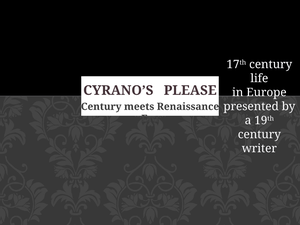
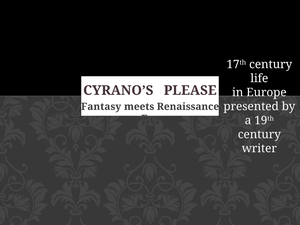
Century: Century -> Fantasy (101, 107)
